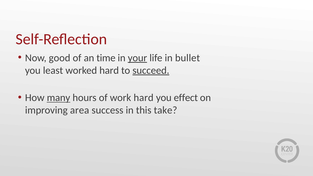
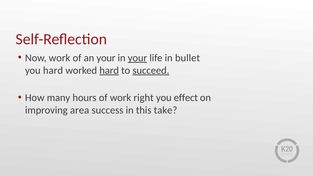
Now good: good -> work (60, 58)
an time: time -> your (106, 58)
you least: least -> hard (53, 70)
hard underline: none -> present (109, 70)
many underline: present -> none (59, 98)
work hard: hard -> right (144, 98)
